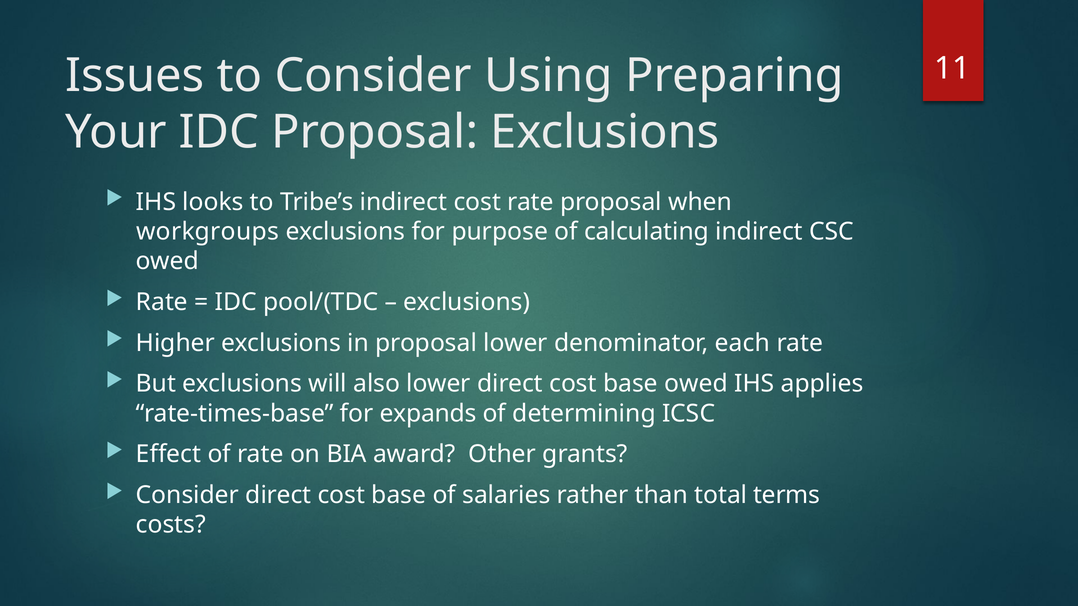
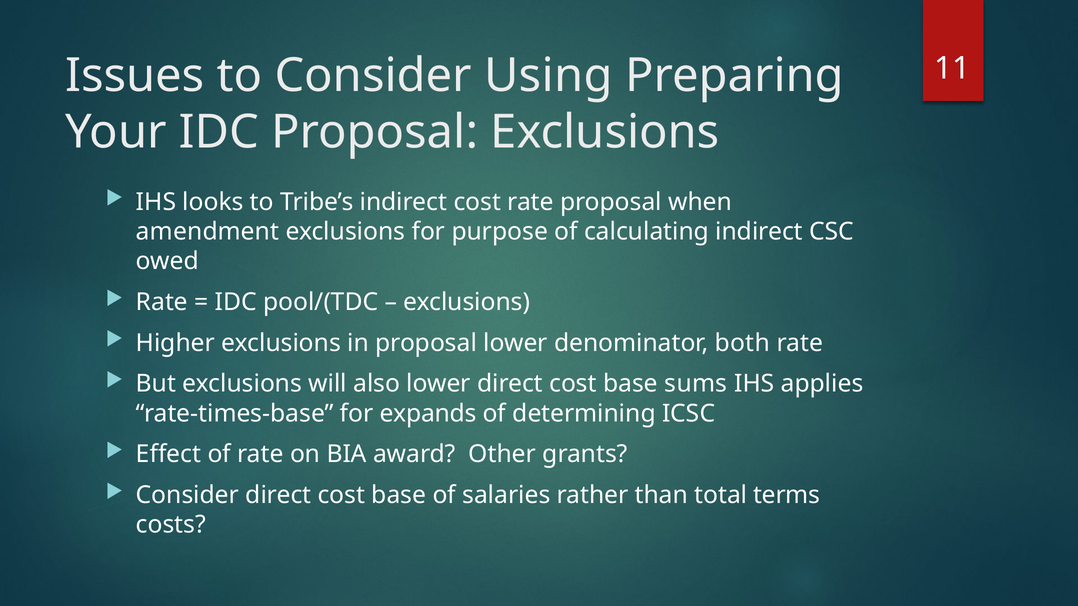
workgroups: workgroups -> amendment (208, 232)
each: each -> both (742, 343)
base owed: owed -> sums (696, 384)
